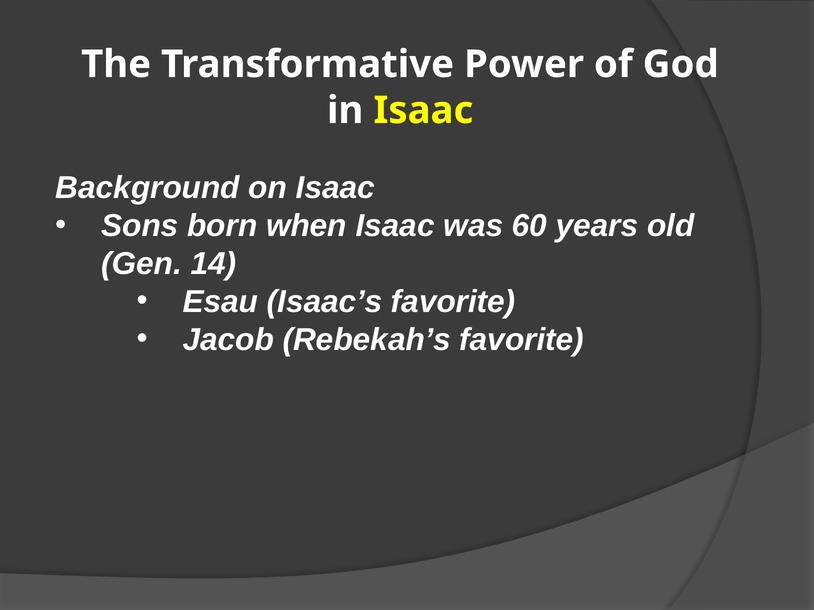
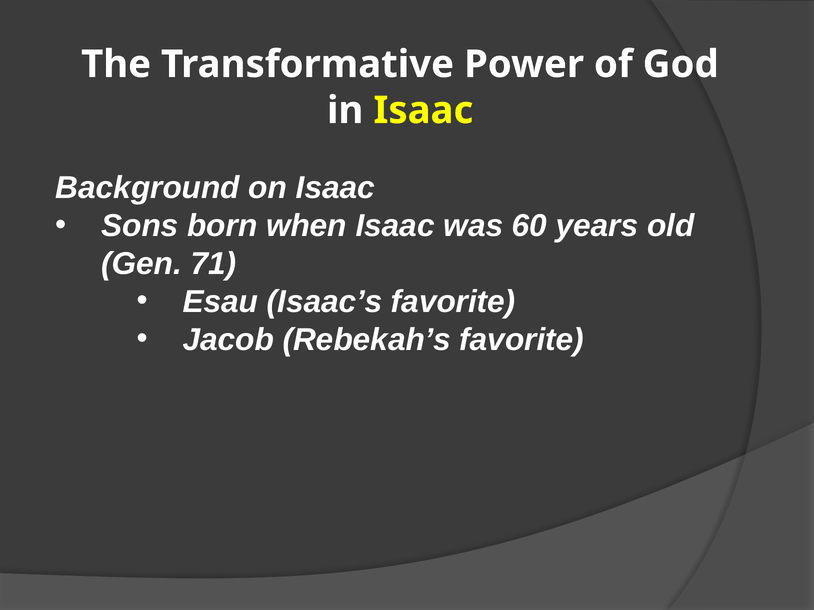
14: 14 -> 71 (214, 264)
